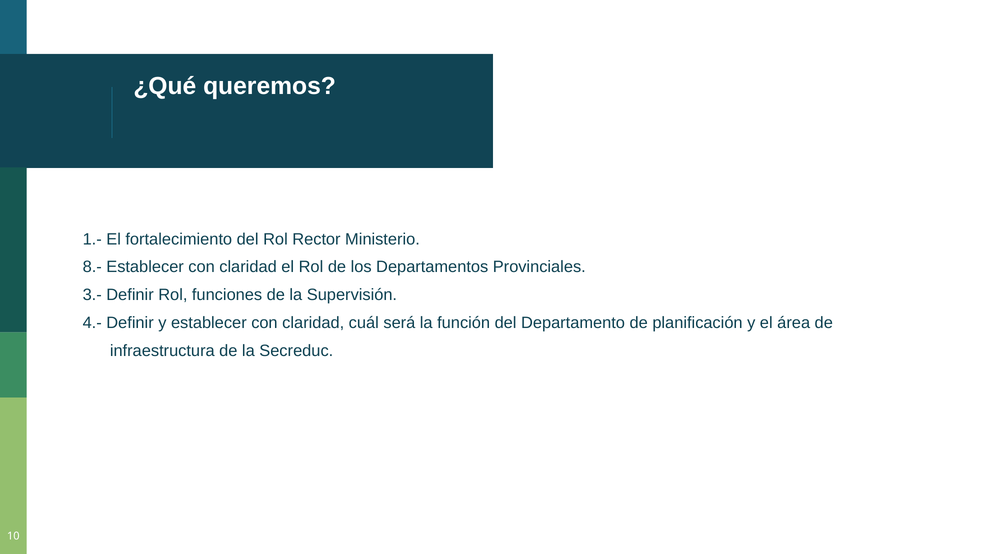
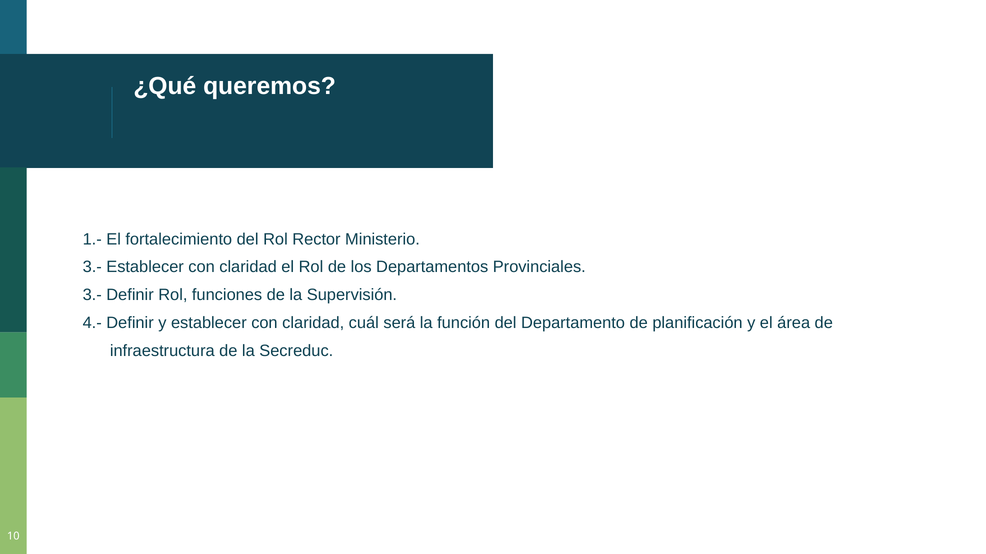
8.-: 8.- -> 3.- (92, 267)
